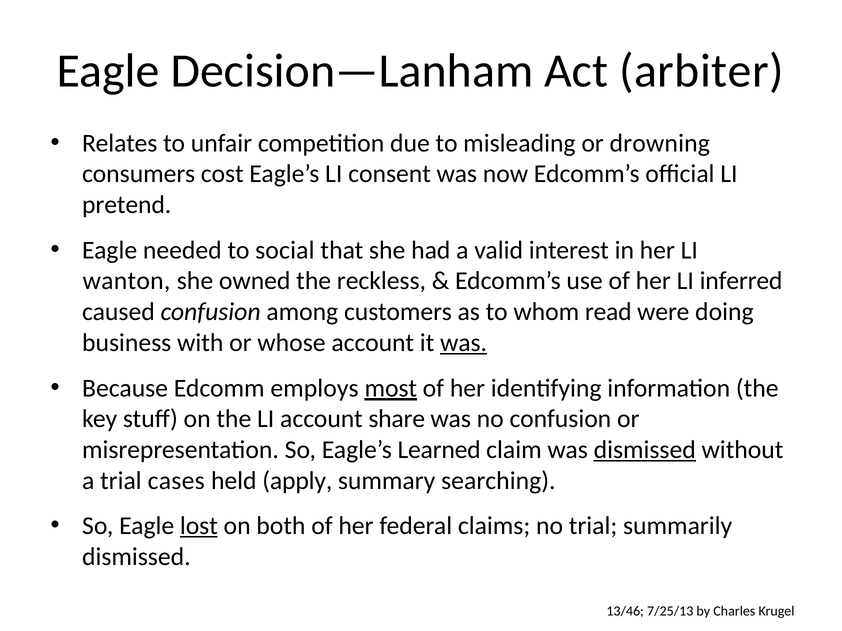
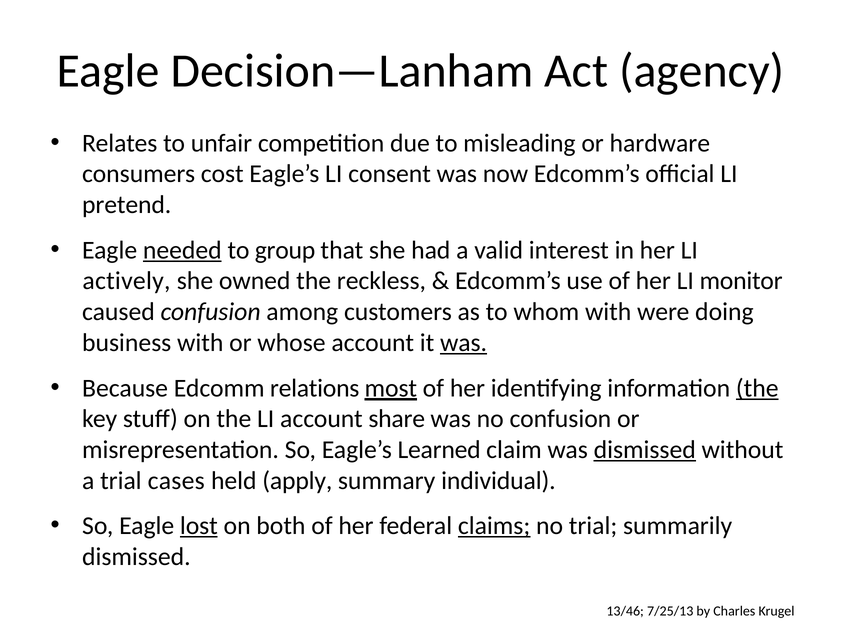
arbiter: arbiter -> agency (702, 71)
drowning: drowning -> hardware (660, 143)
needed underline: none -> present (182, 250)
social: social -> group (285, 250)
wanton: wanton -> actively (126, 281)
inferred: inferred -> monitor (741, 281)
whom read: read -> with (608, 312)
employs: employs -> relations (315, 388)
the underline: none -> present (757, 388)
searching: searching -> individual (498, 481)
claims underline: none -> present (494, 526)
